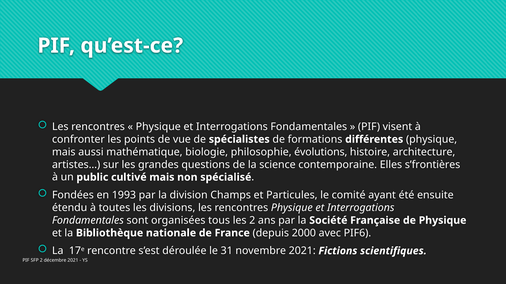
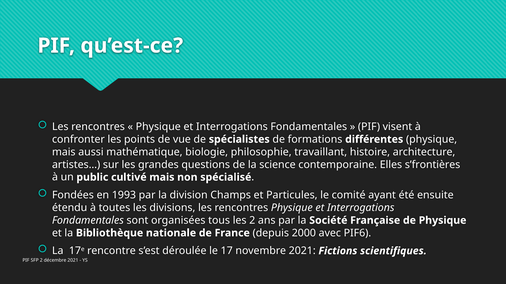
évolutions: évolutions -> travaillant (321, 152)
31: 31 -> 17 (227, 251)
